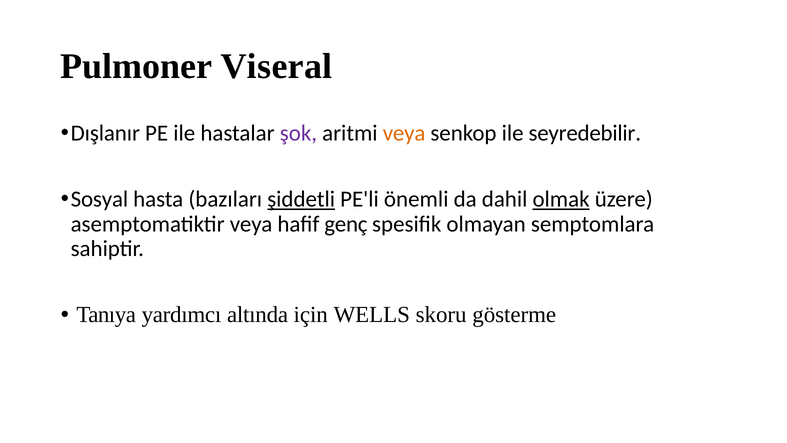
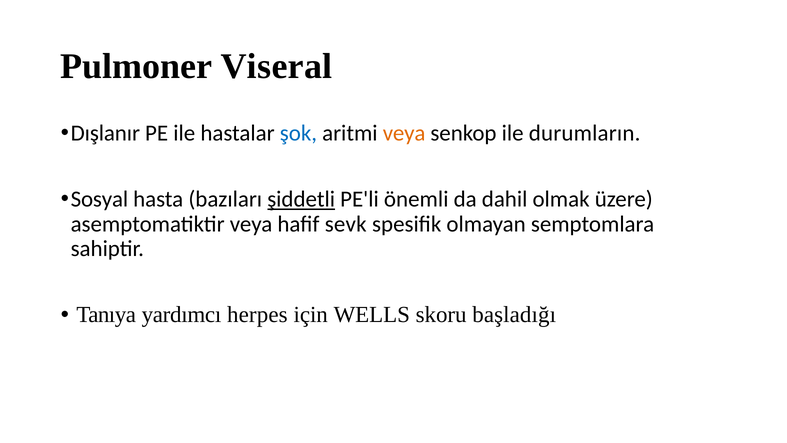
şok colour: purple -> blue (298, 133)
seyredebilir: seyredebilir -> durumların (585, 133)
olmak underline: present -> none (561, 199)
genç: genç -> sevk (346, 224)
altında: altında -> herpes (257, 315)
gösterme: gösterme -> başladığı (514, 315)
